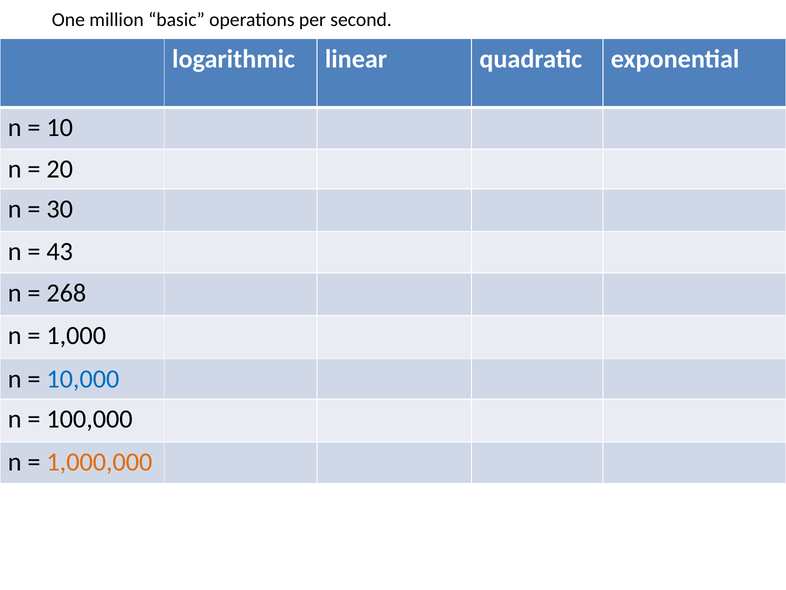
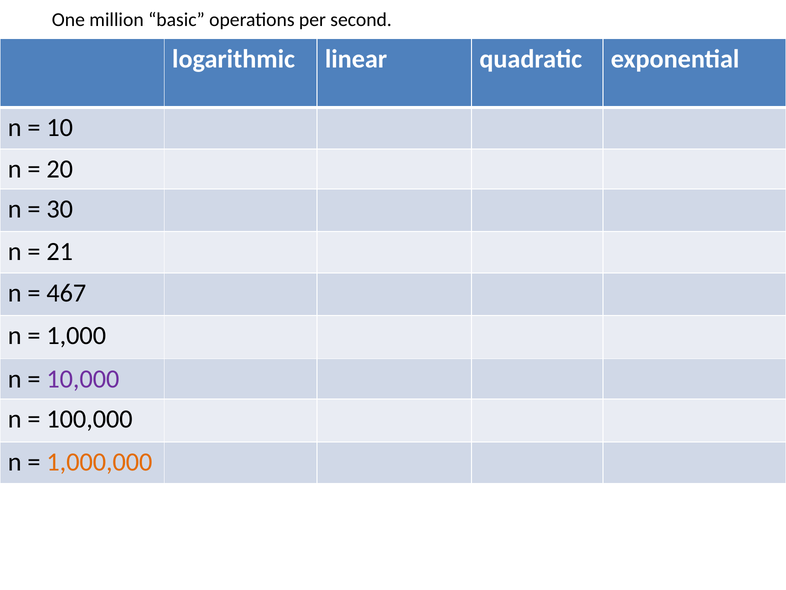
43: 43 -> 21 (60, 252)
268: 268 -> 467 (66, 293)
10,000 colour: blue -> purple (83, 379)
